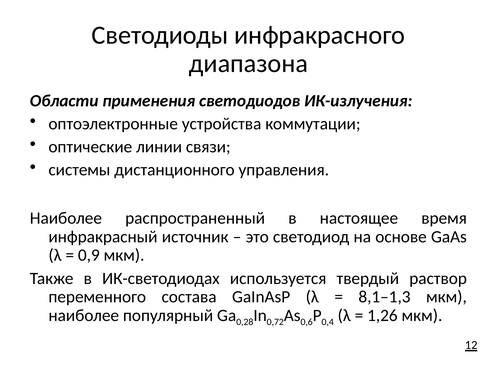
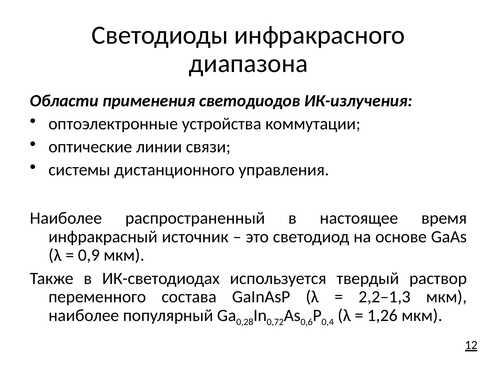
8,1–1,3: 8,1–1,3 -> 2,2–1,3 (384, 298)
